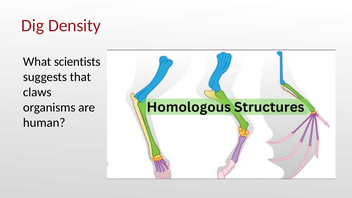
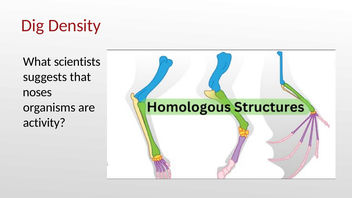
claws: claws -> noses (37, 92)
human: human -> activity (44, 123)
